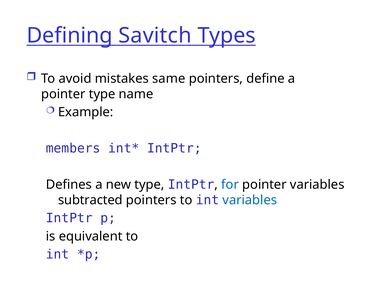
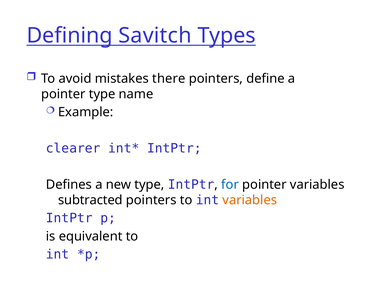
same: same -> there (169, 79)
members: members -> clearer (73, 148)
variables colour: blue -> orange (250, 200)
